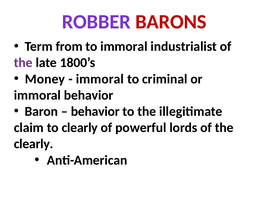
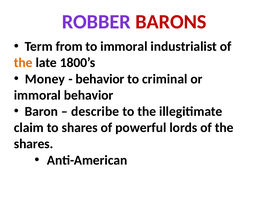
the colour: purple -> orange (23, 63)
immoral: immoral -> behavior (100, 79)
behavior: behavior -> describe (95, 111)
to clearly: clearly -> shares (80, 127)
clearly: clearly -> shares (34, 144)
